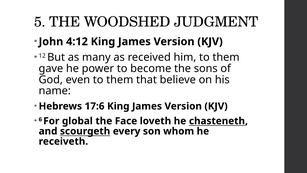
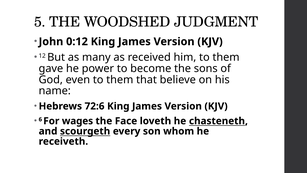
4:12: 4:12 -> 0:12 (77, 42)
17:6: 17:6 -> 72:6 (95, 106)
global: global -> wages (77, 121)
